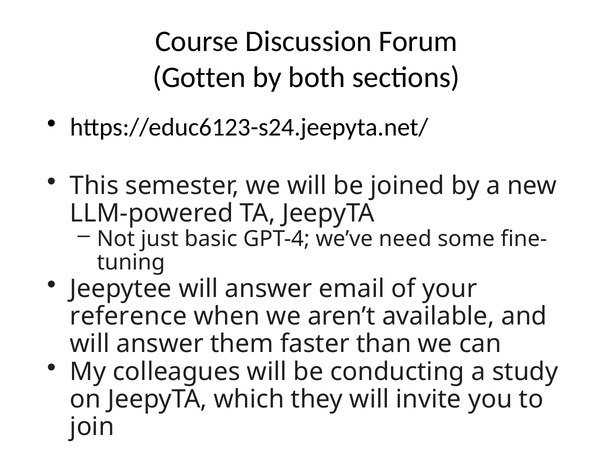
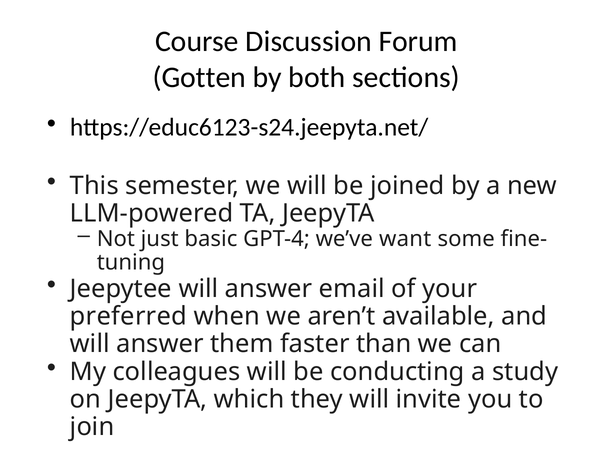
need: need -> want (405, 239)
reference: reference -> preferred (128, 316)
